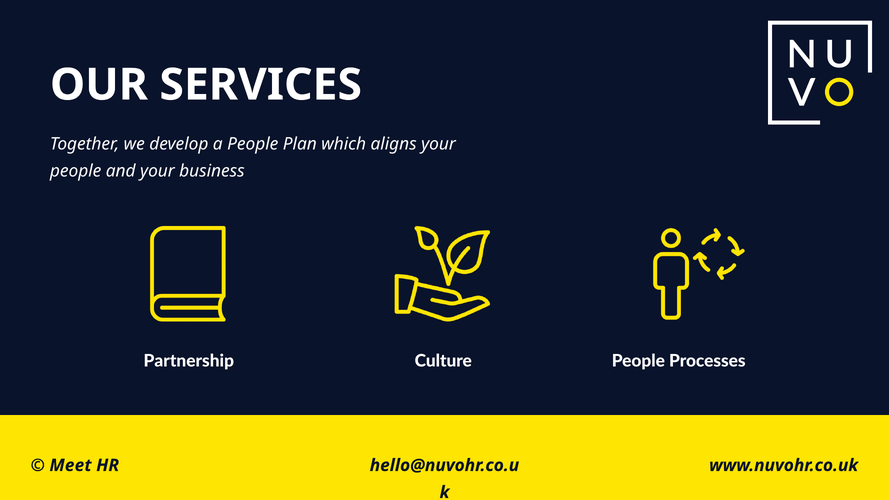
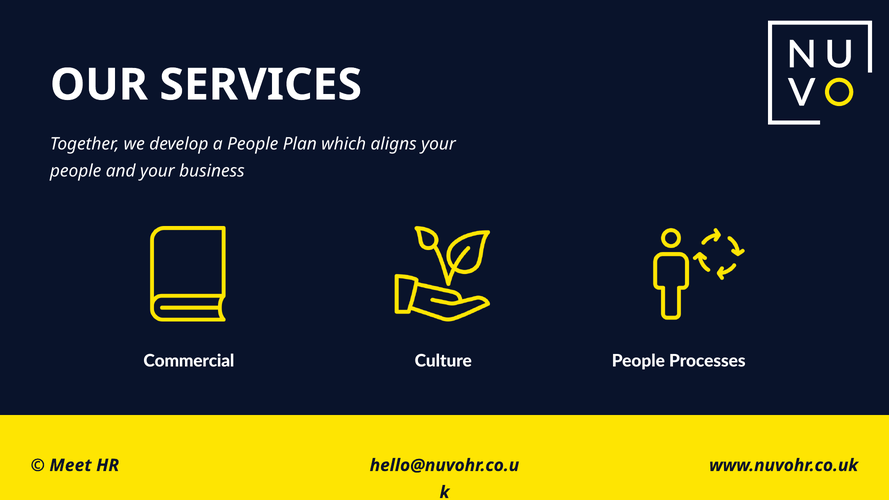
Partnership: Partnership -> Commercial (189, 361)
